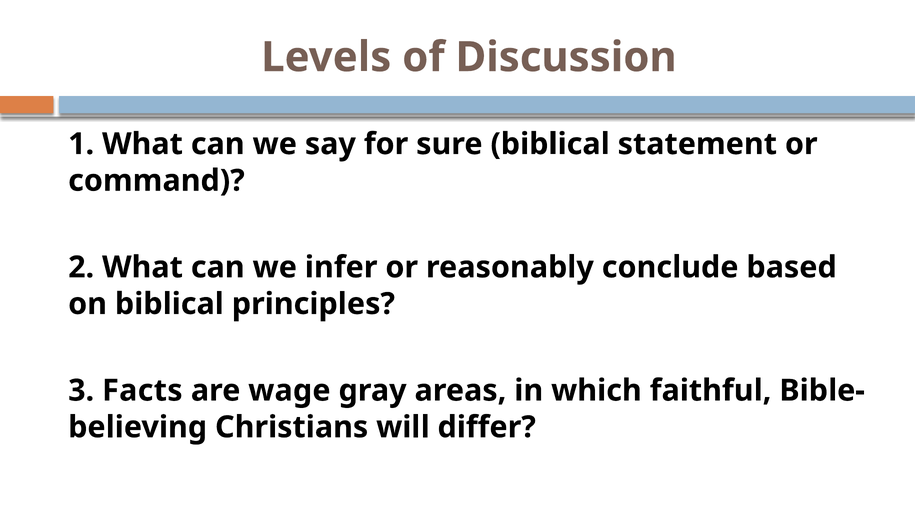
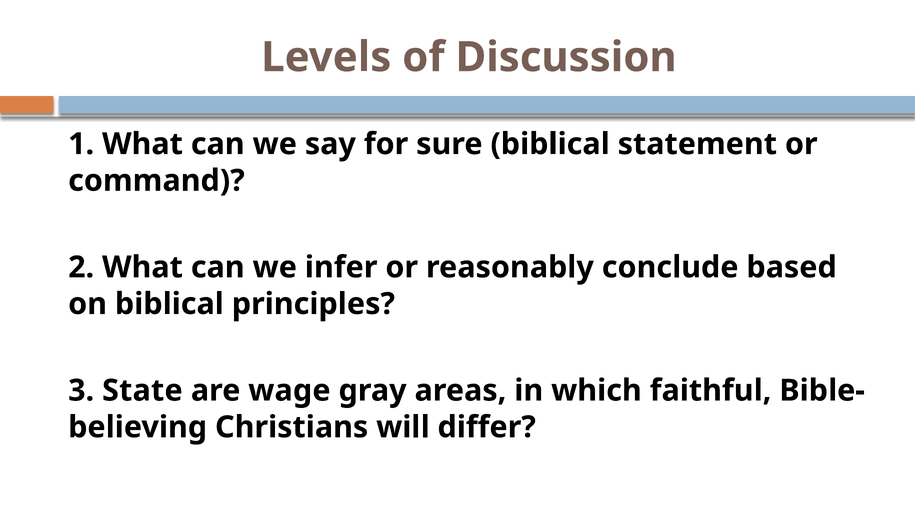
Facts: Facts -> State (142, 390)
